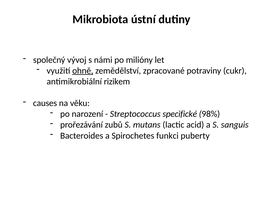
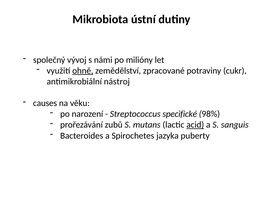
rizikem: rizikem -> nástroj (117, 82)
acid underline: none -> present (195, 125)
funkci: funkci -> jazyka (167, 136)
